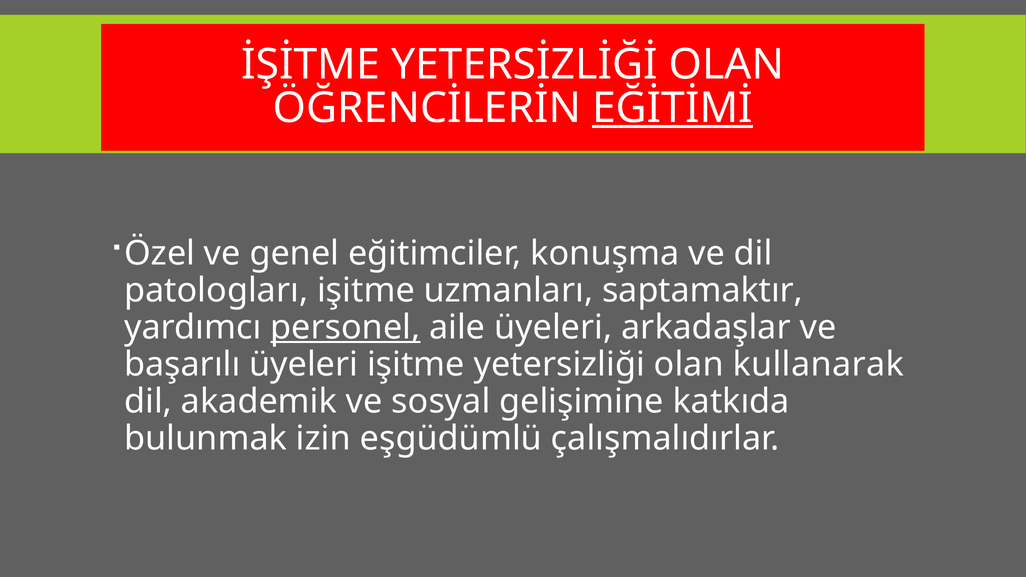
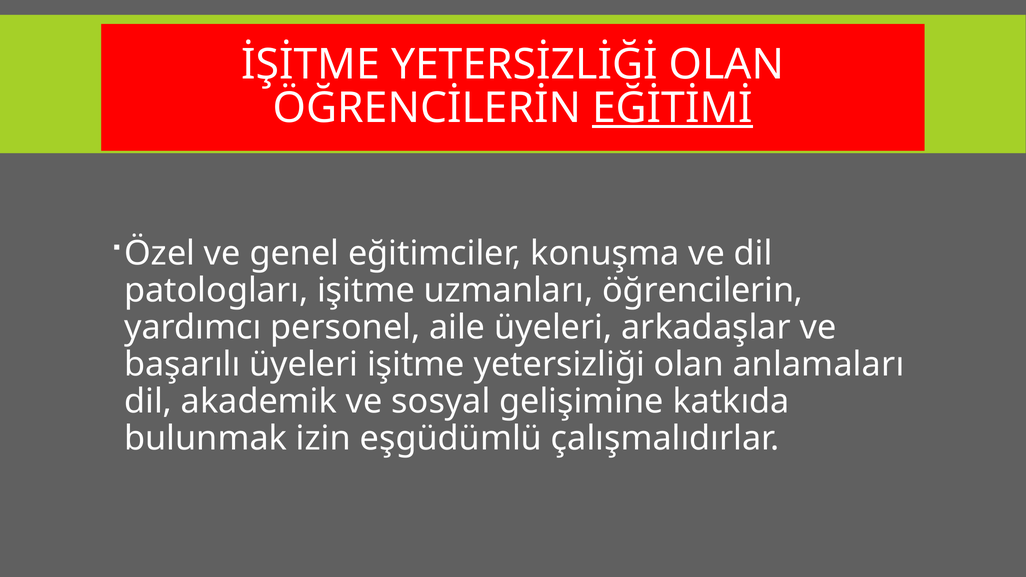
saptamaktır: saptamaktır -> öğrencilerin (703, 291)
personel underline: present -> none (345, 328)
kullanarak: kullanarak -> anlamaları (818, 365)
